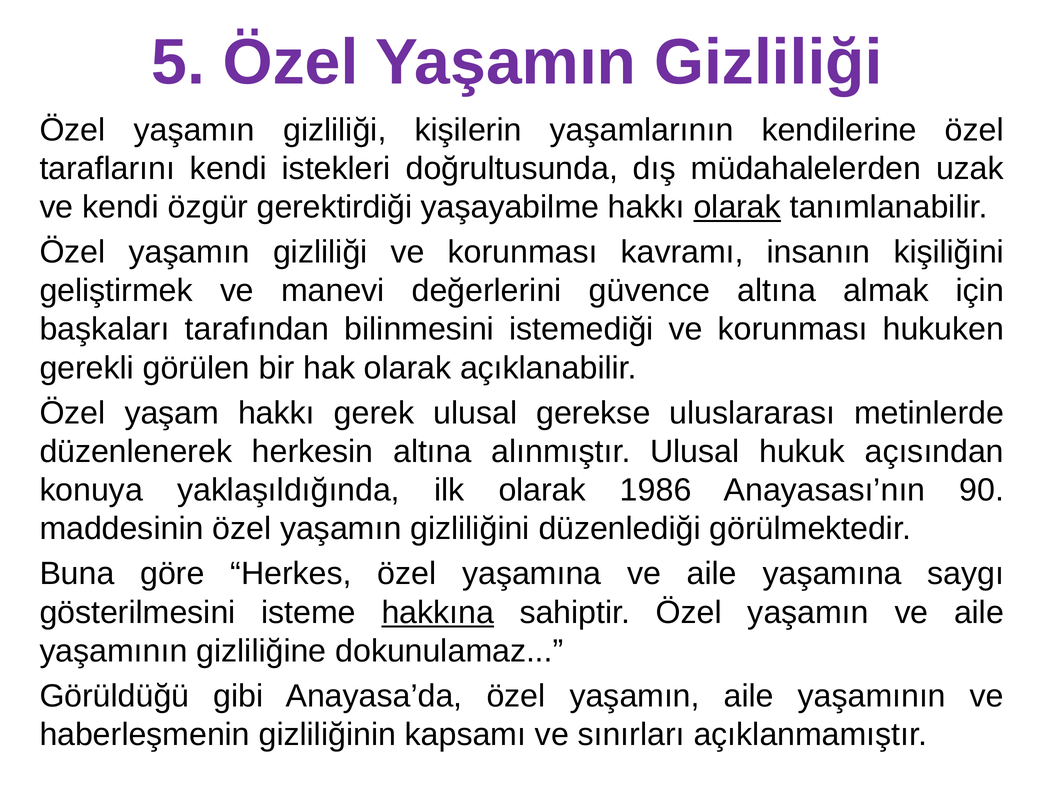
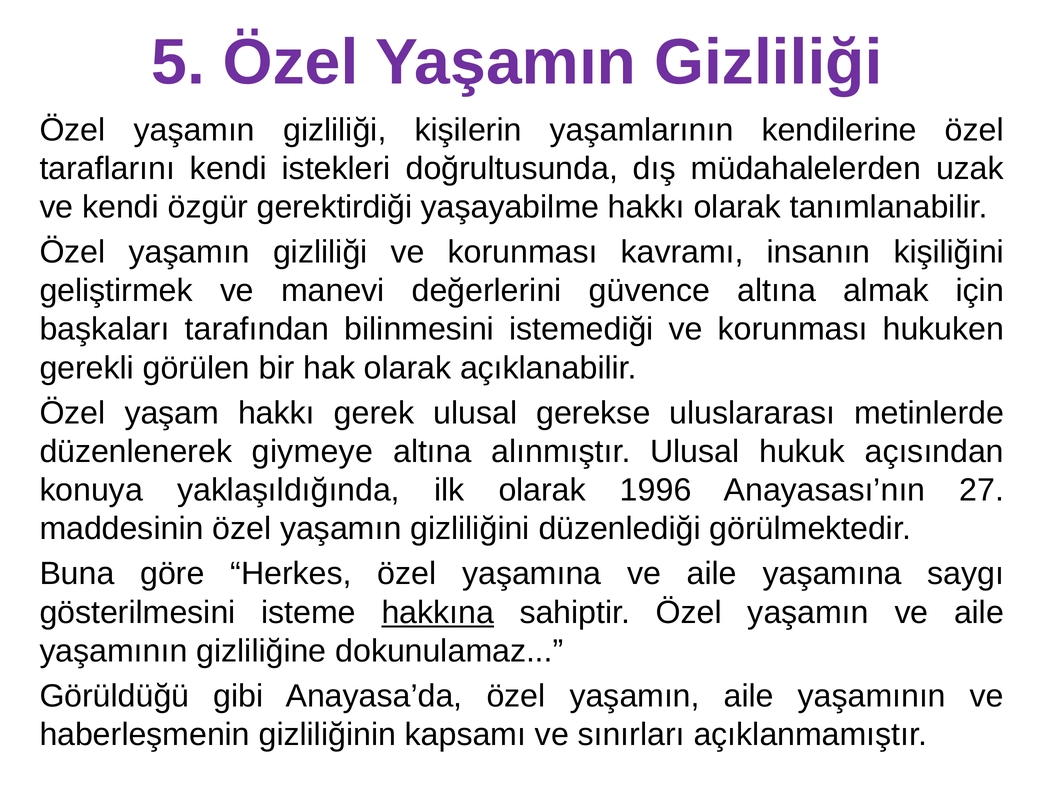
olarak underline: present -> none (737, 207)
herkesin: herkesin -> giymeye (312, 451)
1986: 1986 -> 1996 (656, 490)
90: 90 -> 27 (982, 490)
